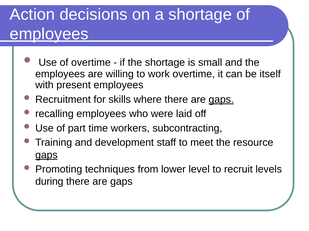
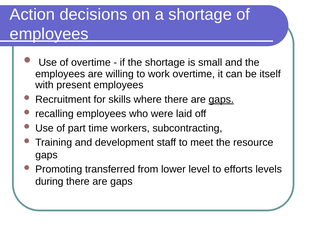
gaps underline: present -> none (46, 155)
techniques: techniques -> transferred (110, 170)
recruit: recruit -> efforts (238, 170)
